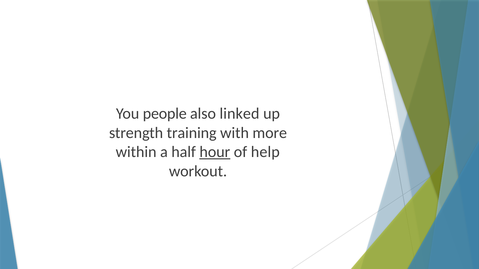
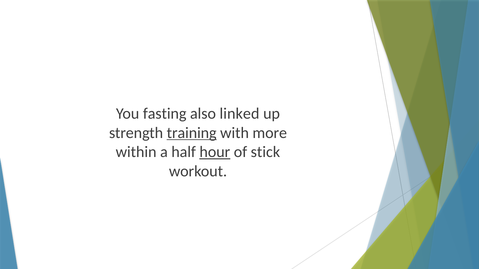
people: people -> fasting (165, 114)
training underline: none -> present (192, 133)
help: help -> stick (265, 152)
